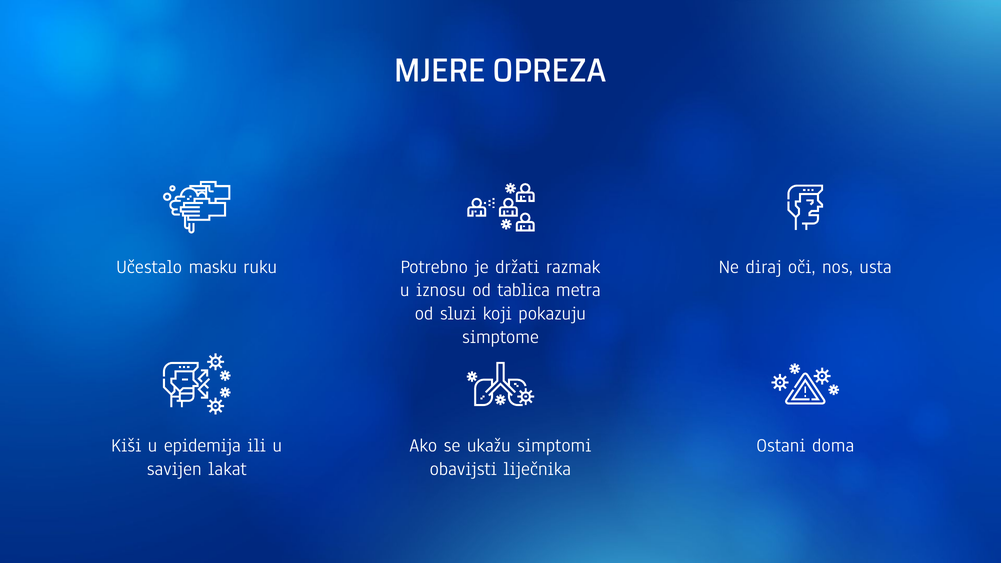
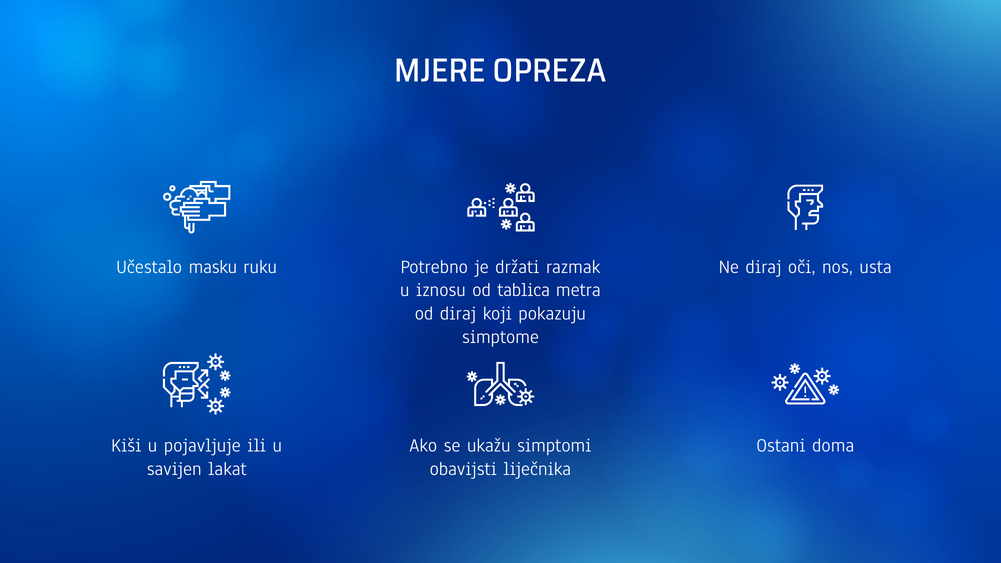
od sluzi: sluzi -> diraj (458, 313)
epidemija: epidemija -> pojavljuje (202, 445)
